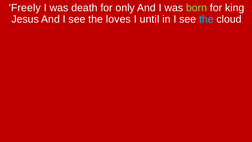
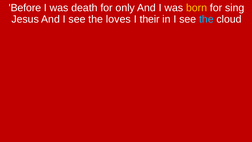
Freely: Freely -> Before (25, 8)
born colour: light green -> yellow (197, 8)
king: king -> sing (235, 8)
until: until -> their (150, 19)
